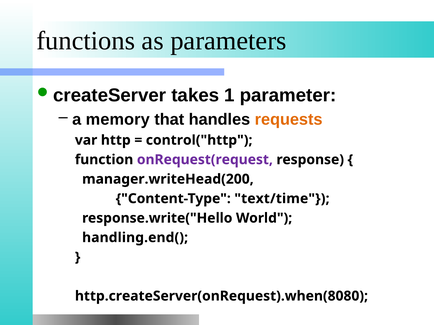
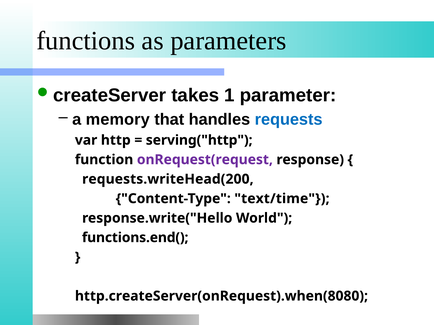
requests colour: orange -> blue (289, 120)
control("http: control("http -> serving("http (199, 140)
manager.writeHead(200: manager.writeHead(200 -> requests.writeHead(200 (168, 179)
handling.end(: handling.end( -> functions.end( (135, 238)
